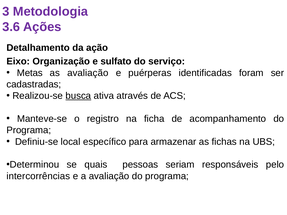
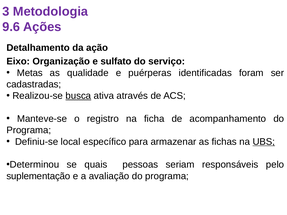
3.6: 3.6 -> 9.6 (11, 27)
as avaliação: avaliação -> qualidade (88, 73)
UBS underline: none -> present (264, 142)
intercorrências: intercorrências -> suplementação (38, 176)
